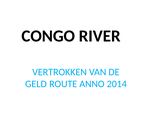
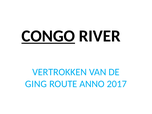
CONGO underline: none -> present (48, 36)
GELD: GELD -> GING (36, 84)
2014: 2014 -> 2017 (117, 84)
